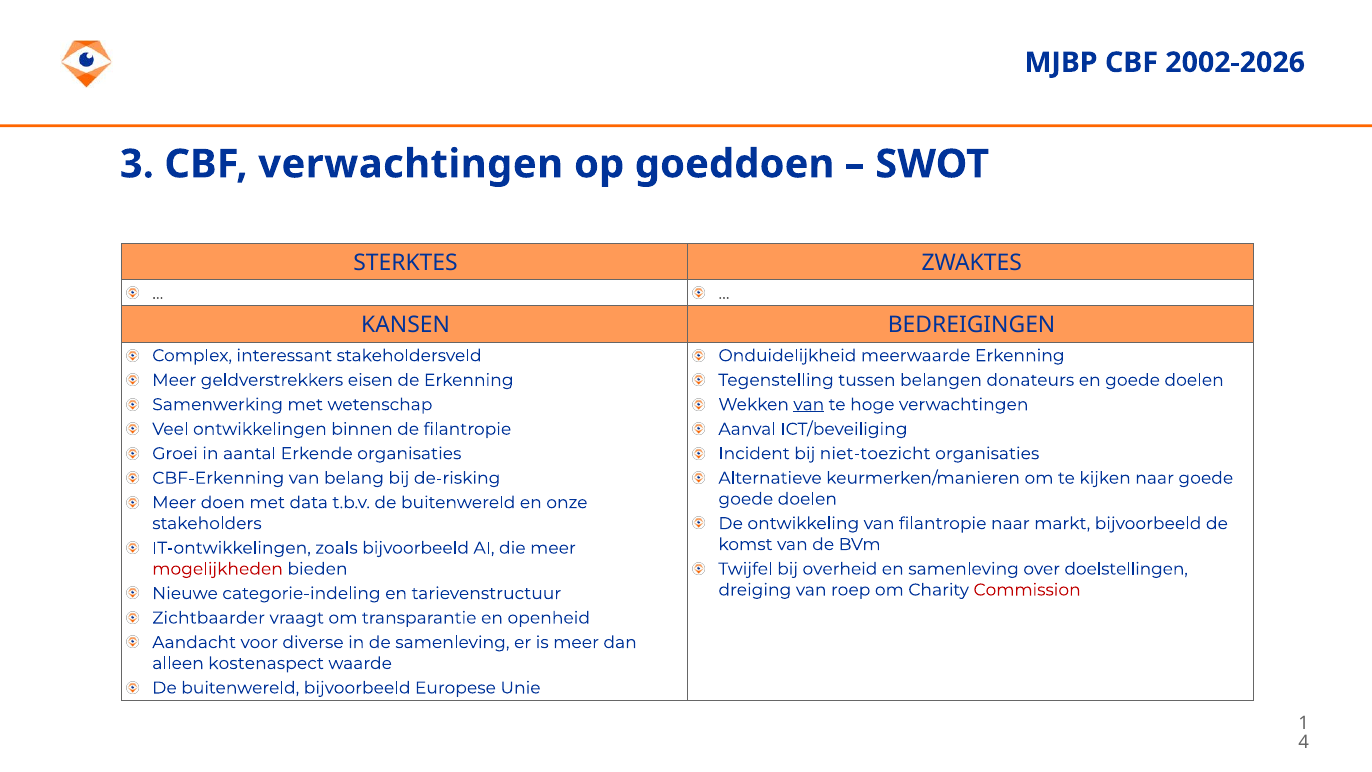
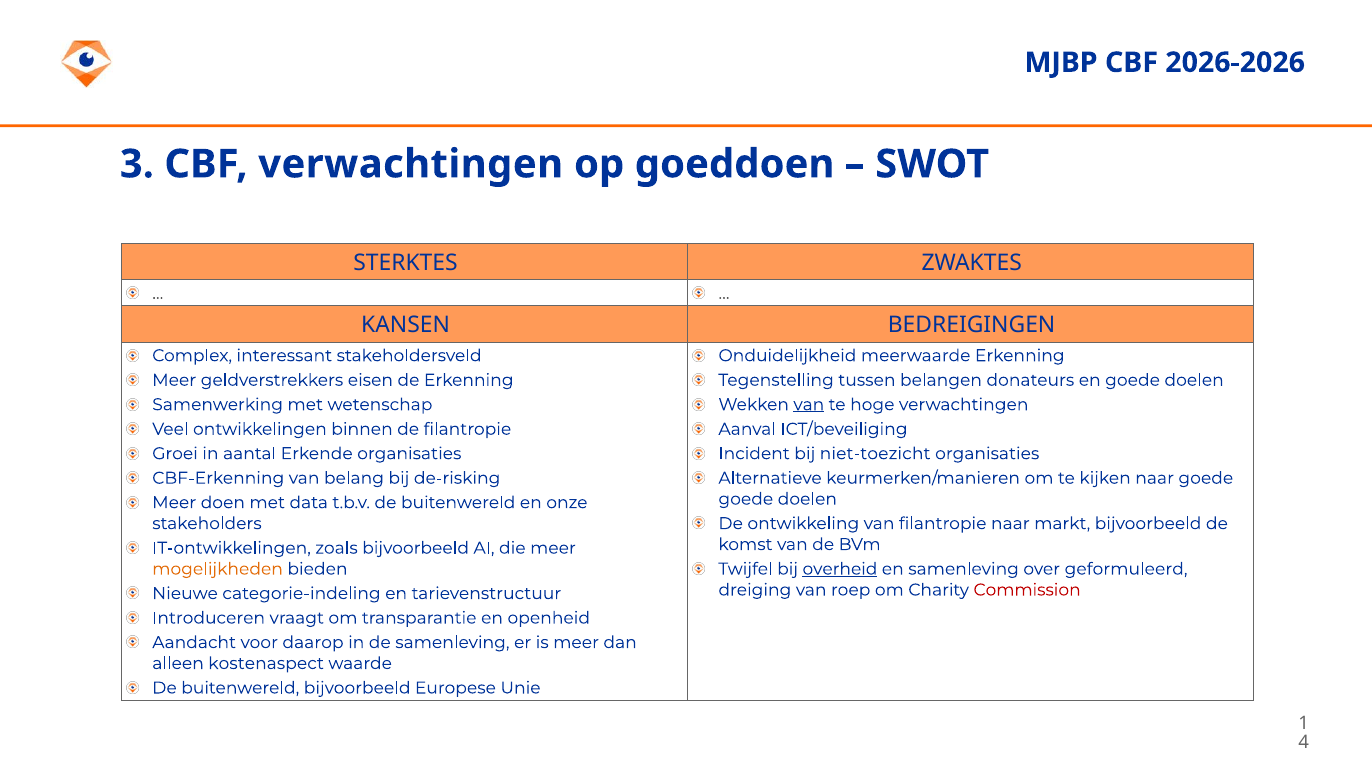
2002-2026: 2002-2026 -> 2026-2026 (1235, 62)
mogelijkheden colour: red -> orange (218, 569)
overheid underline: none -> present (840, 569)
doelstellingen: doelstellingen -> geformuleerd (1126, 569)
Zichtbaarder: Zichtbaarder -> Introduceren (209, 618)
diverse: diverse -> daarop (313, 642)
